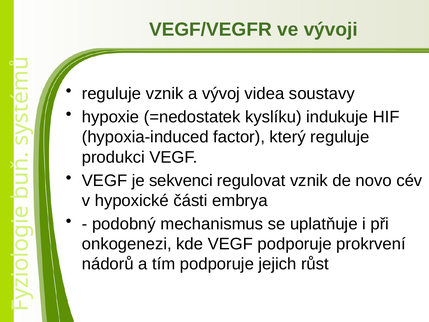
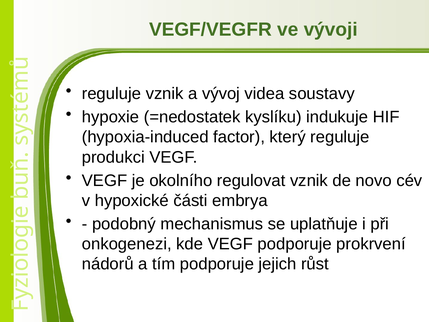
sekvenci: sekvenci -> okolního (181, 180)
